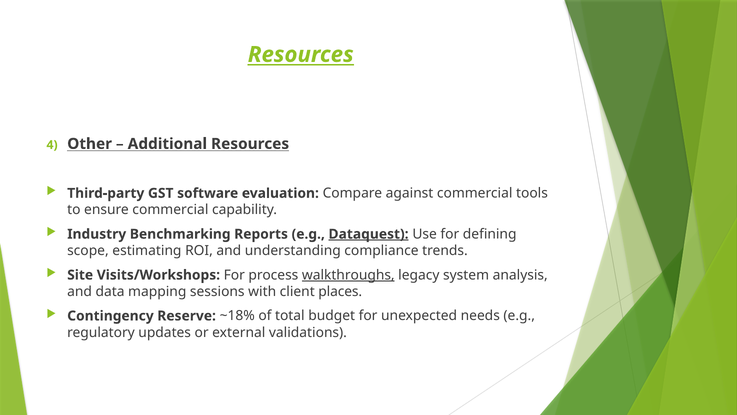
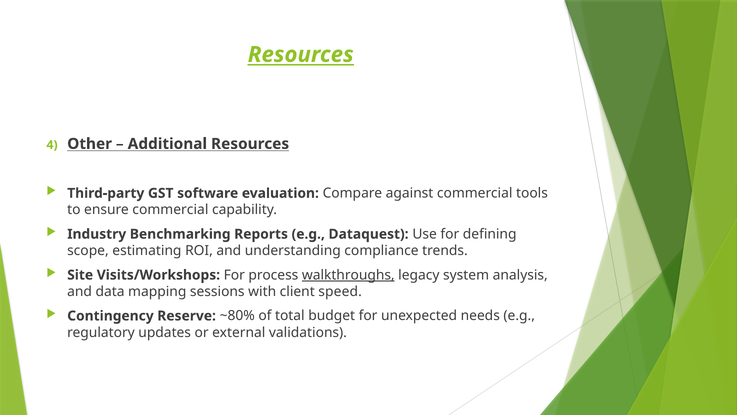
Dataquest underline: present -> none (369, 234)
places: places -> speed (340, 291)
~18%: ~18% -> ~80% (237, 316)
